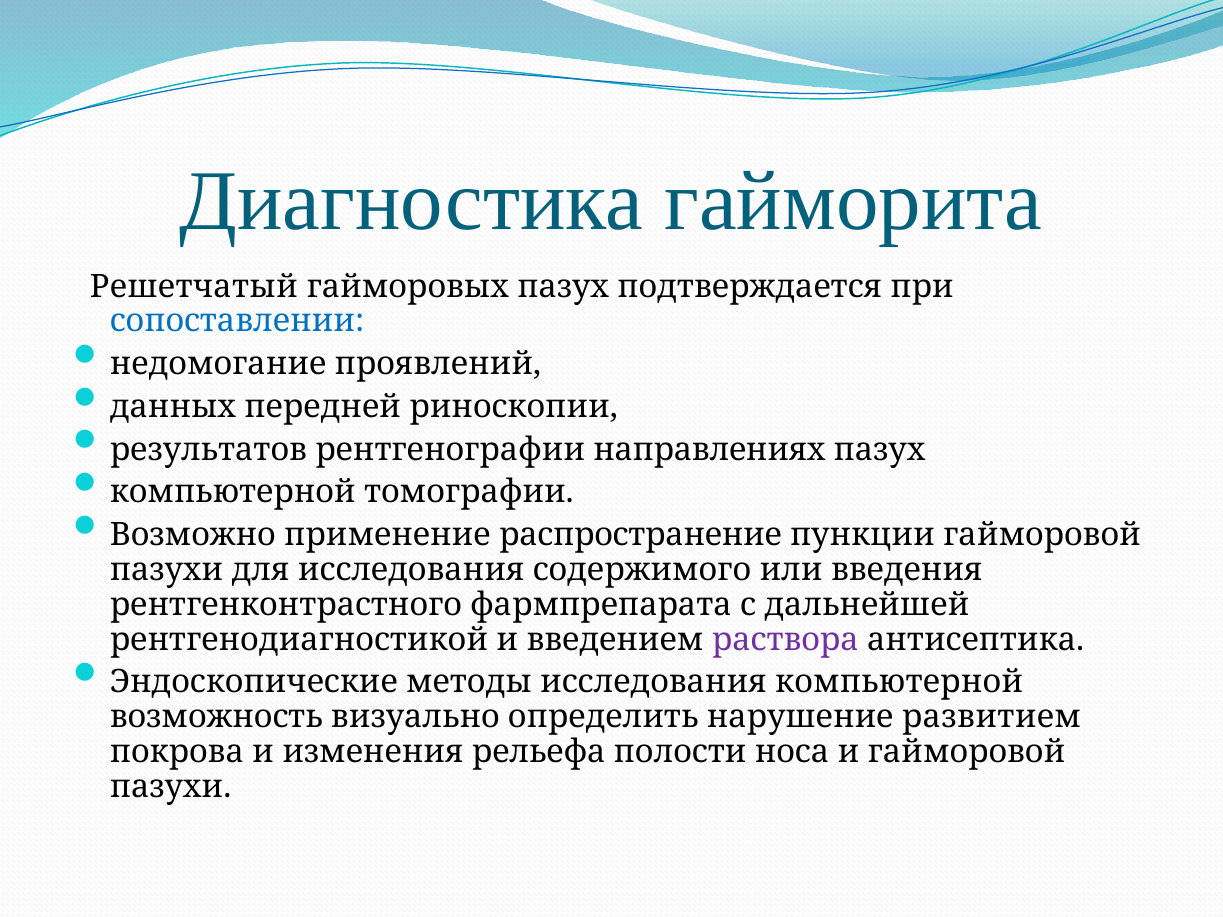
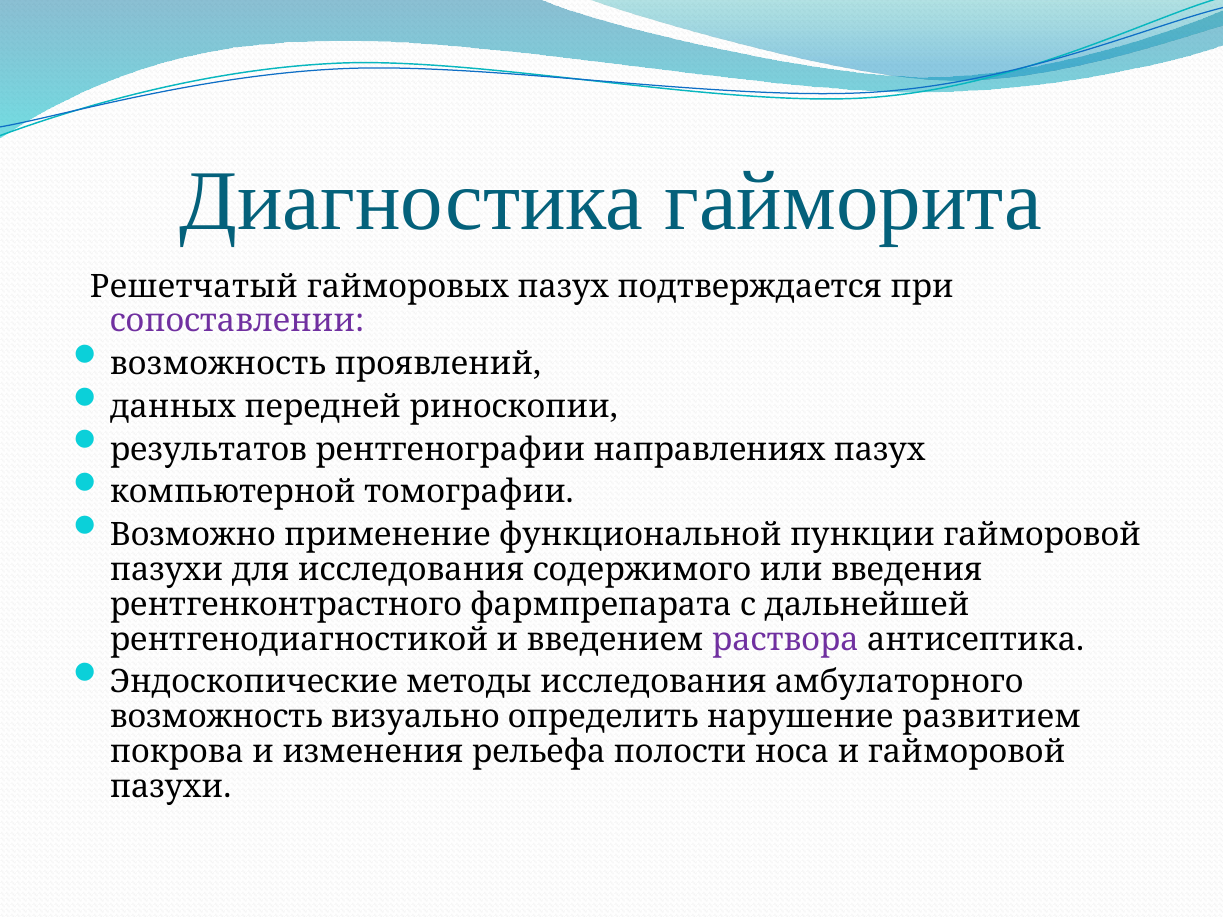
сопоставлении colour: blue -> purple (237, 321)
недомогание: недомогание -> возможность (218, 364)
распространение: распространение -> функциональной (640, 535)
исследования компьютерной: компьютерной -> амбулаторного (899, 682)
